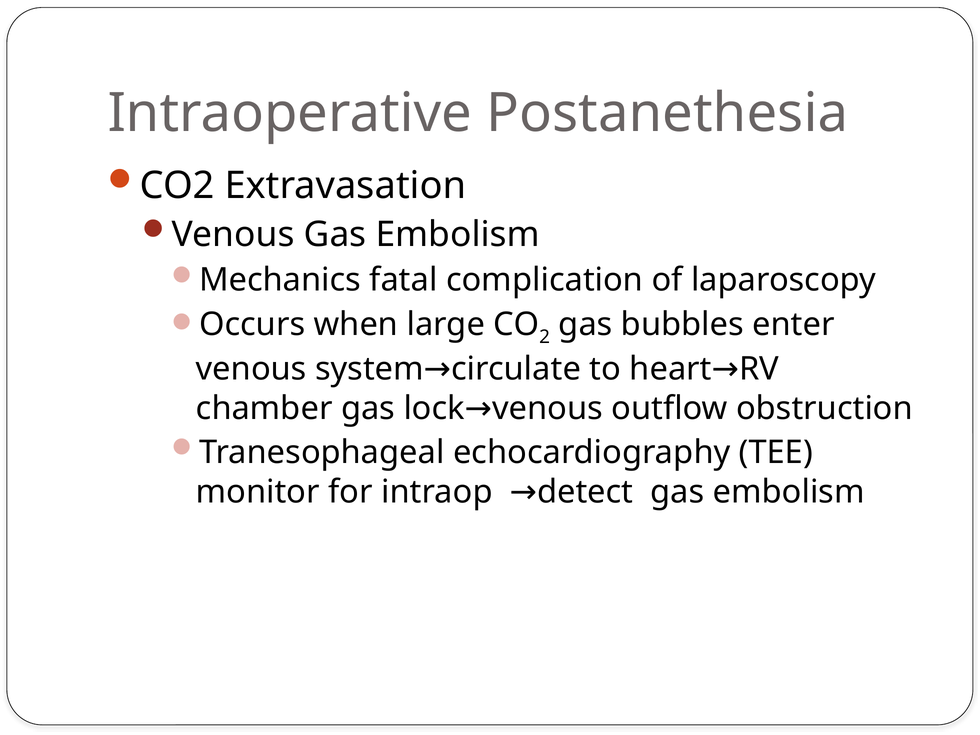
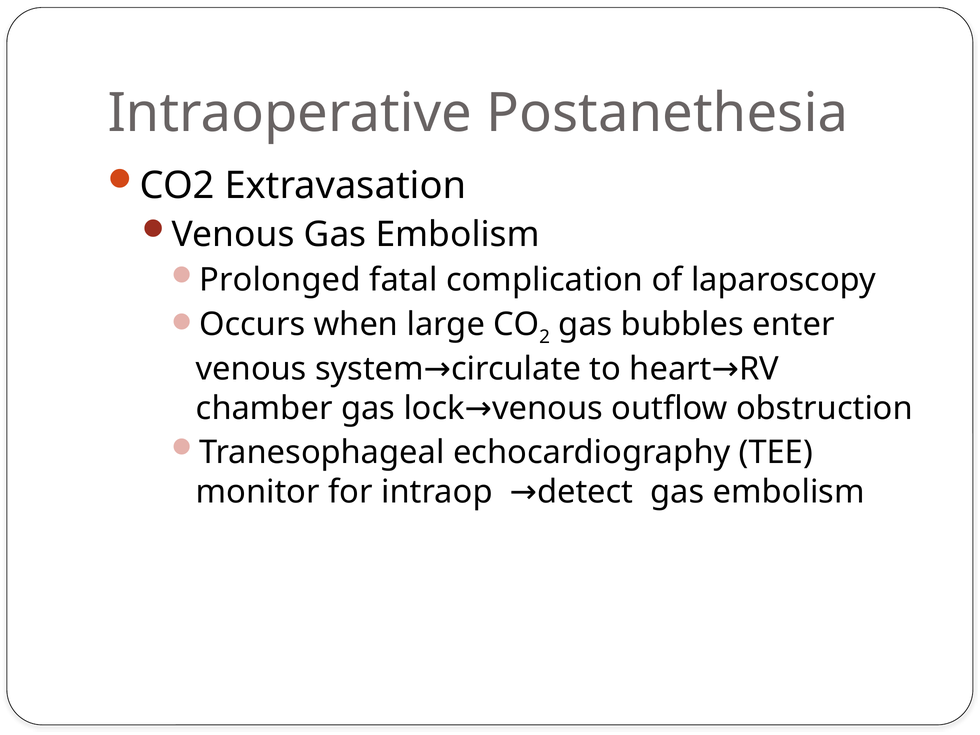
Mechanics: Mechanics -> Prolonged (280, 280)
